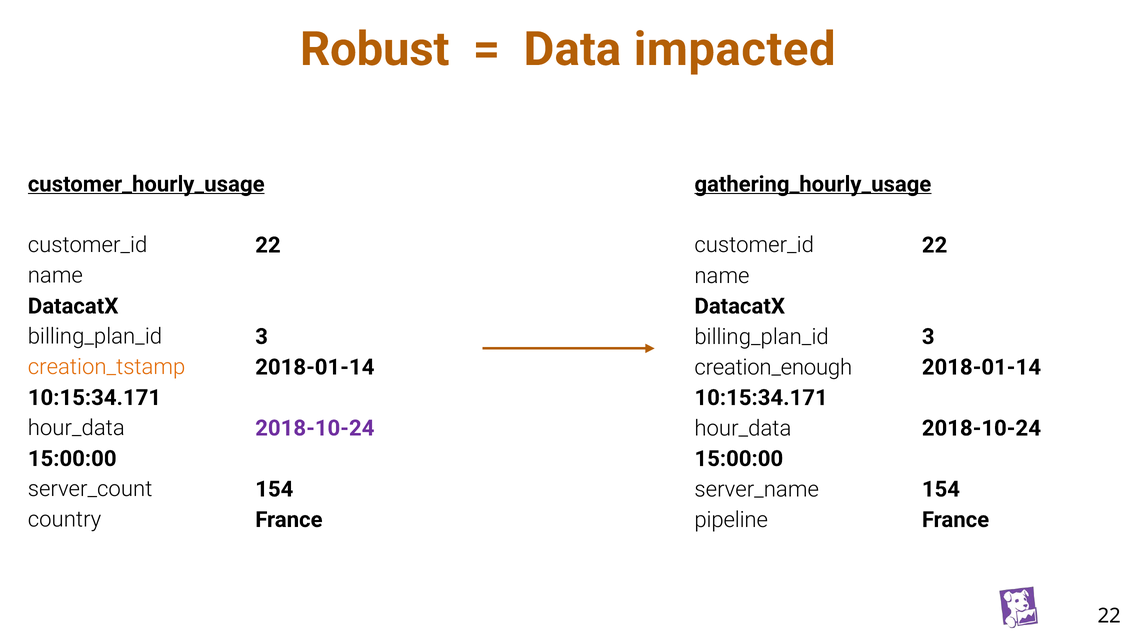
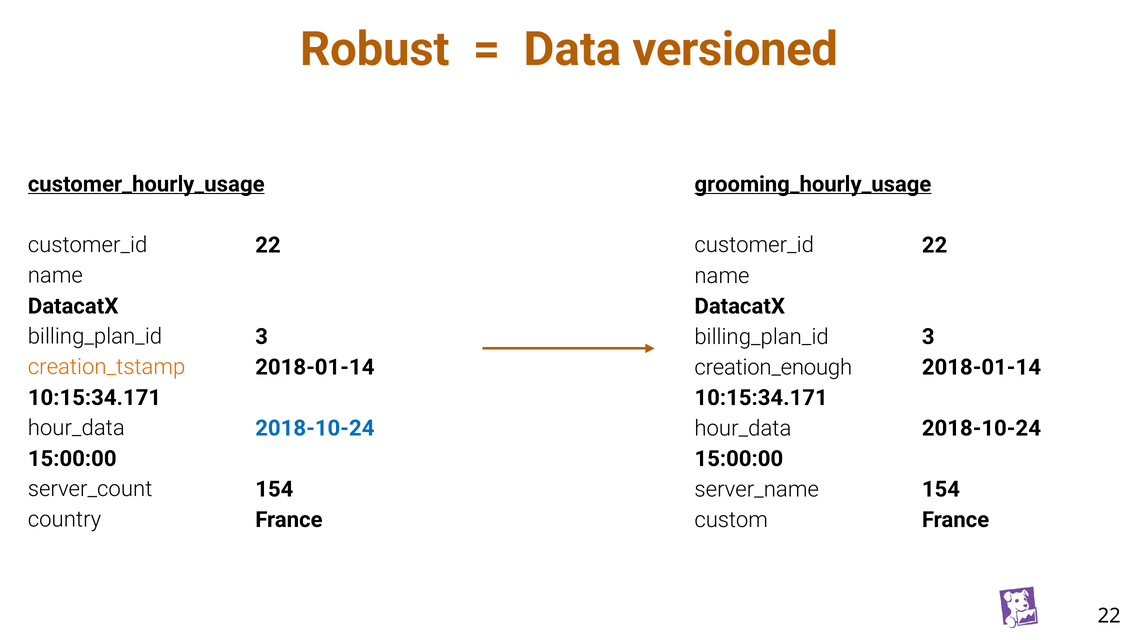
impacted: impacted -> versioned (735, 49)
gathering_hourly_usage: gathering_hourly_usage -> grooming_hourly_usage (813, 184)
2018-10-24 colour: purple -> blue (315, 428)
pipeline: pipeline -> custom (731, 519)
